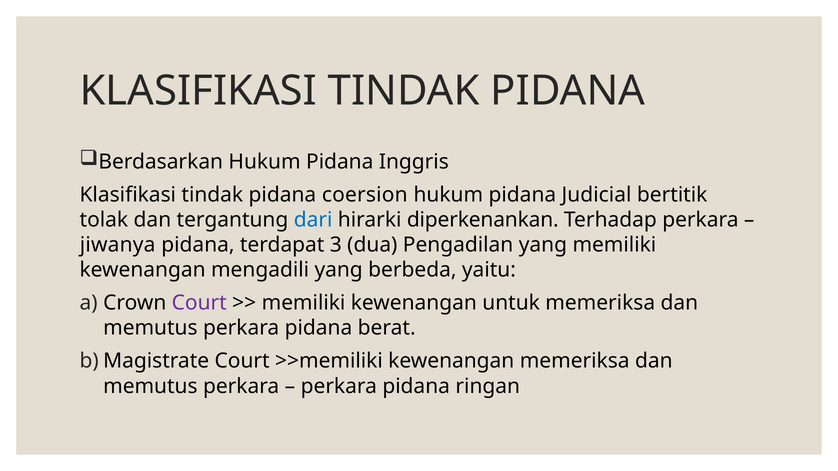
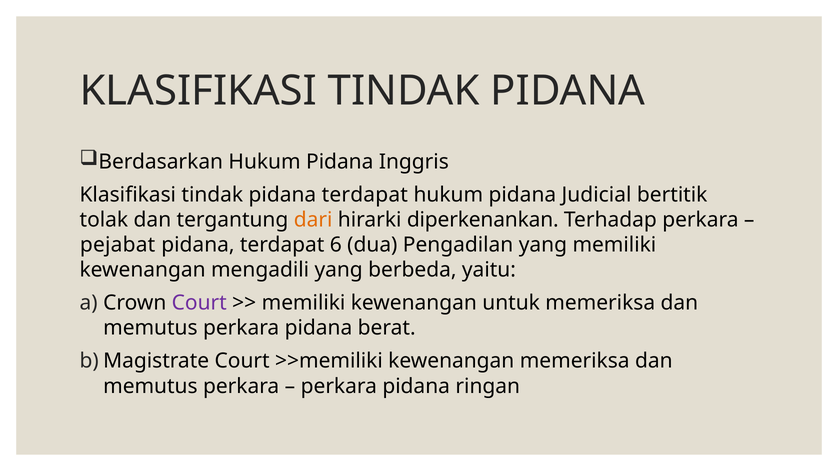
tindak pidana coersion: coersion -> terdapat (365, 195)
dari colour: blue -> orange (313, 220)
jiwanya: jiwanya -> pejabat (118, 245)
3: 3 -> 6 (336, 245)
